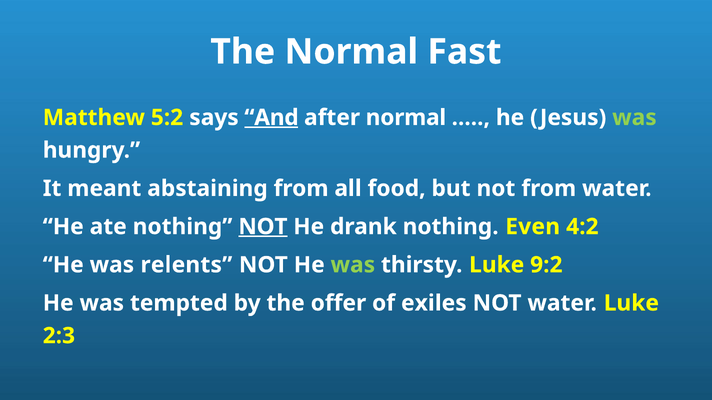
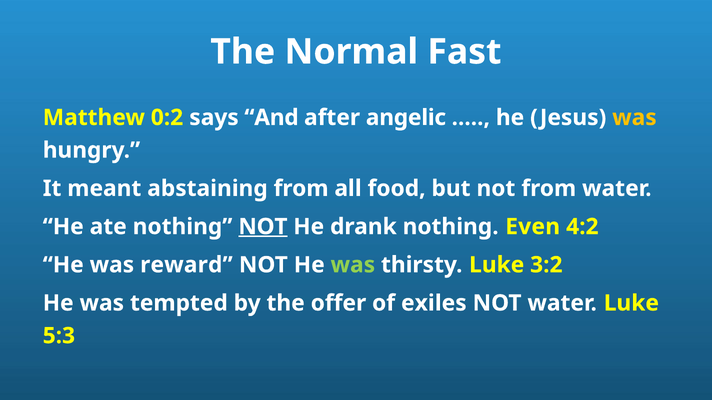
5:2: 5:2 -> 0:2 (167, 118)
And underline: present -> none (272, 118)
after normal: normal -> angelic (406, 118)
was colour: light green -> yellow (634, 118)
relents: relents -> reward (186, 265)
9:2: 9:2 -> 3:2 (546, 265)
2:3: 2:3 -> 5:3 (59, 336)
